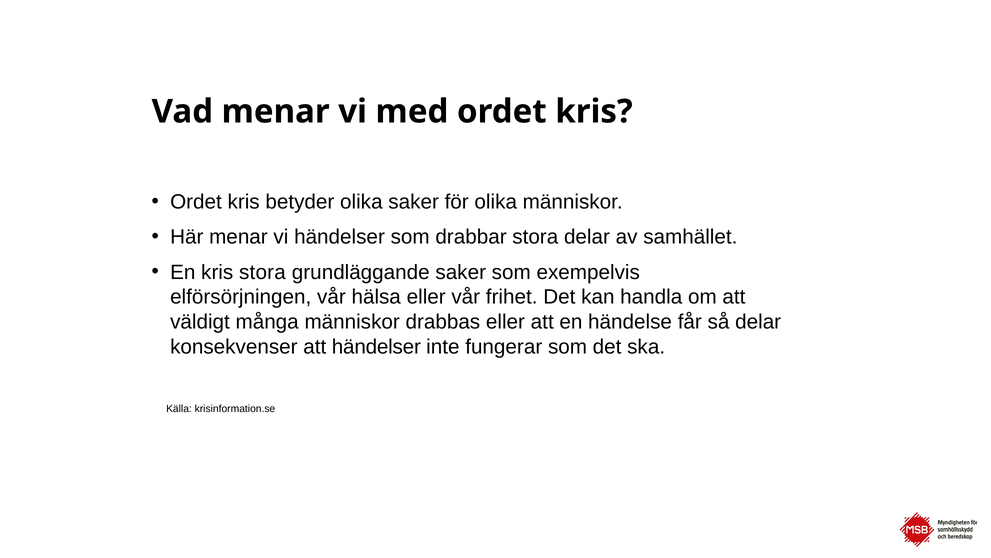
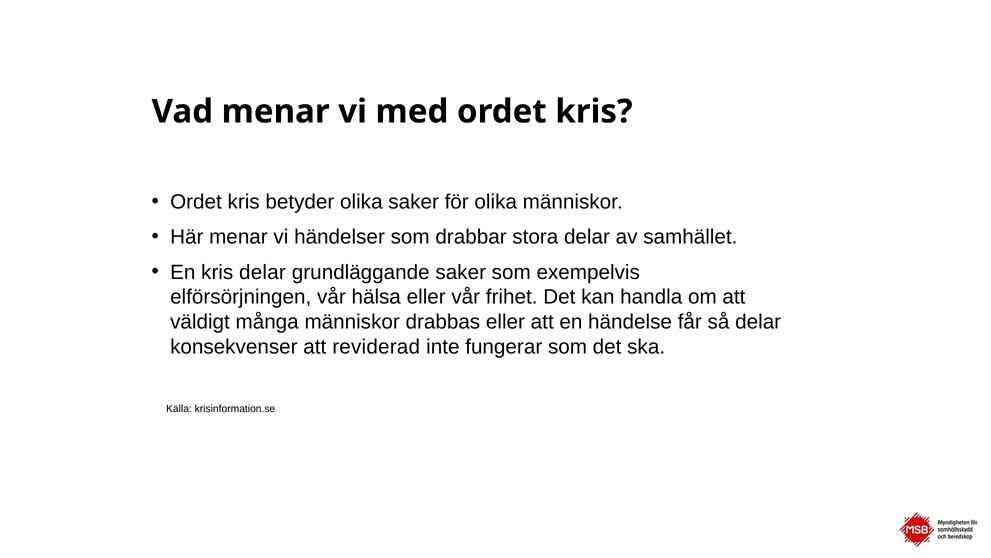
kris stora: stora -> delar (262, 272)
att händelser: händelser -> reviderad (376, 346)
